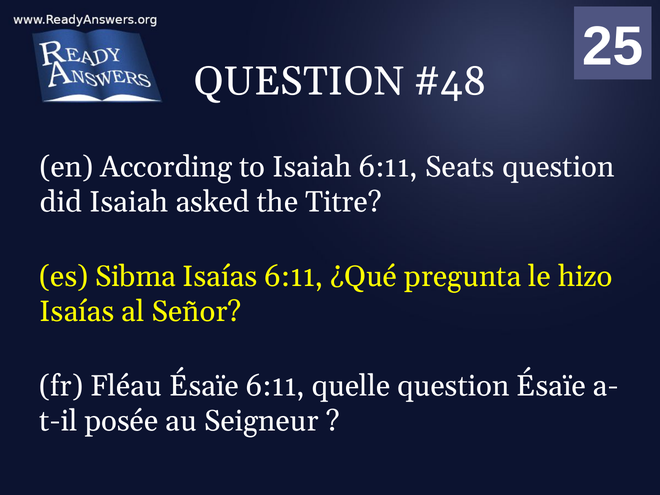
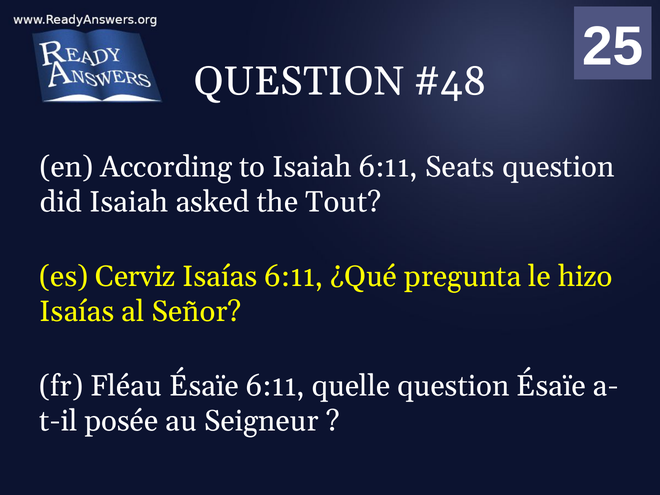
Titre: Titre -> Tout (343, 202)
Sibma: Sibma -> Cerviz (135, 276)
